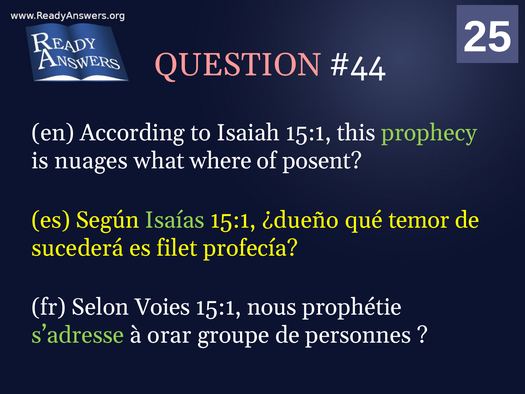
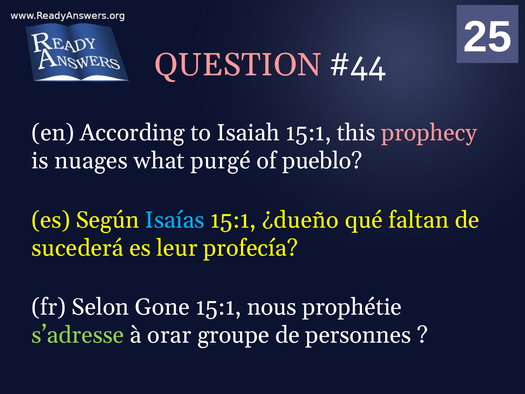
prophecy colour: light green -> pink (429, 133)
where: where -> purgé (221, 161)
posent: posent -> pueblo (322, 161)
Isaías colour: light green -> light blue (175, 220)
temor: temor -> faltan (419, 220)
filet: filet -> leur (177, 248)
Voies: Voies -> Gone (162, 307)
